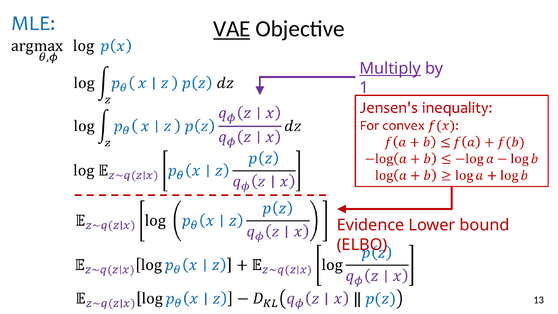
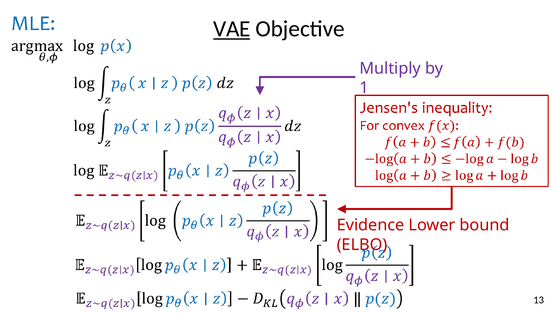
Multiply underline: present -> none (390, 68)
